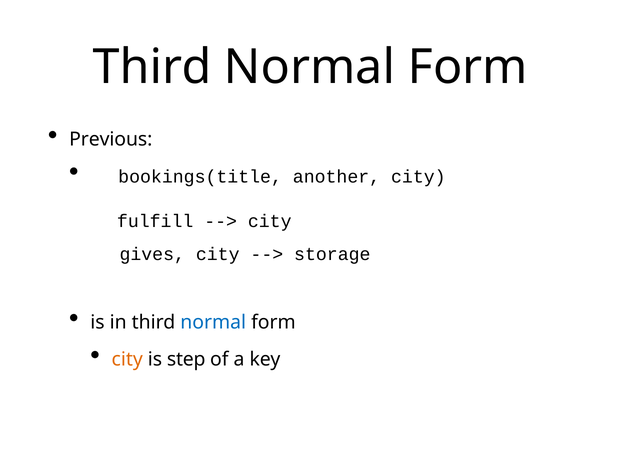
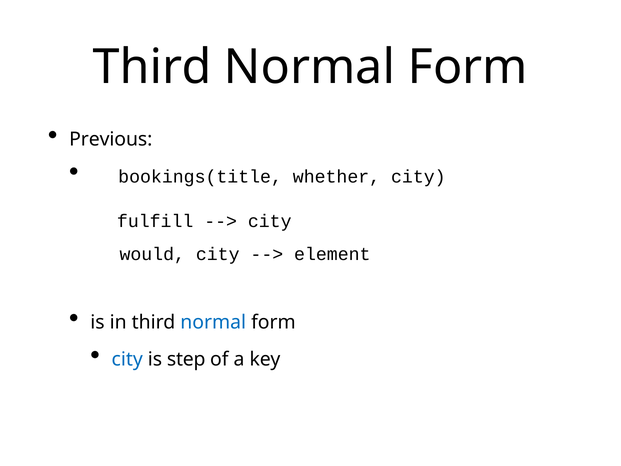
another: another -> whether (336, 177)
gives: gives -> would (152, 254)
storage: storage -> element (332, 254)
city colour: orange -> blue (127, 359)
